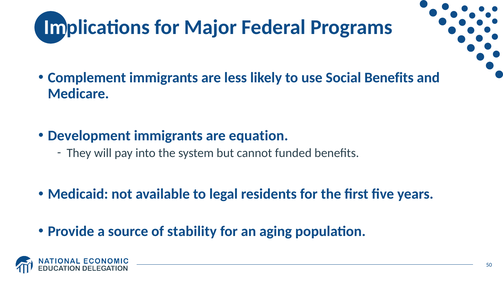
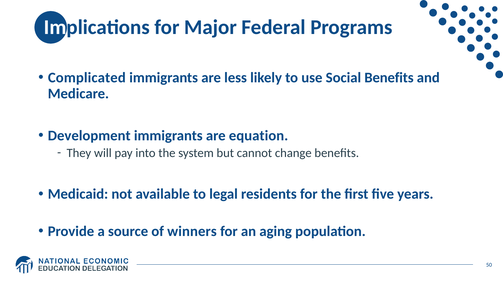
Complement: Complement -> Complicated (87, 78)
funded: funded -> change (293, 153)
stability: stability -> winners (192, 231)
